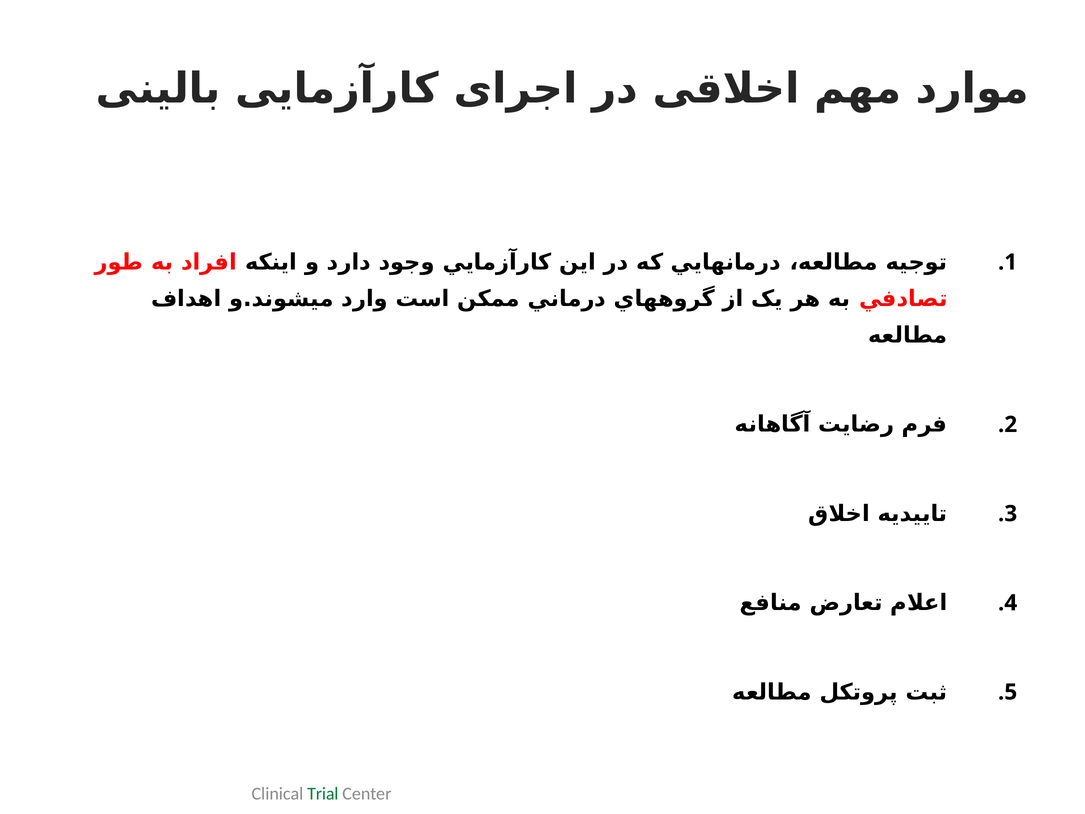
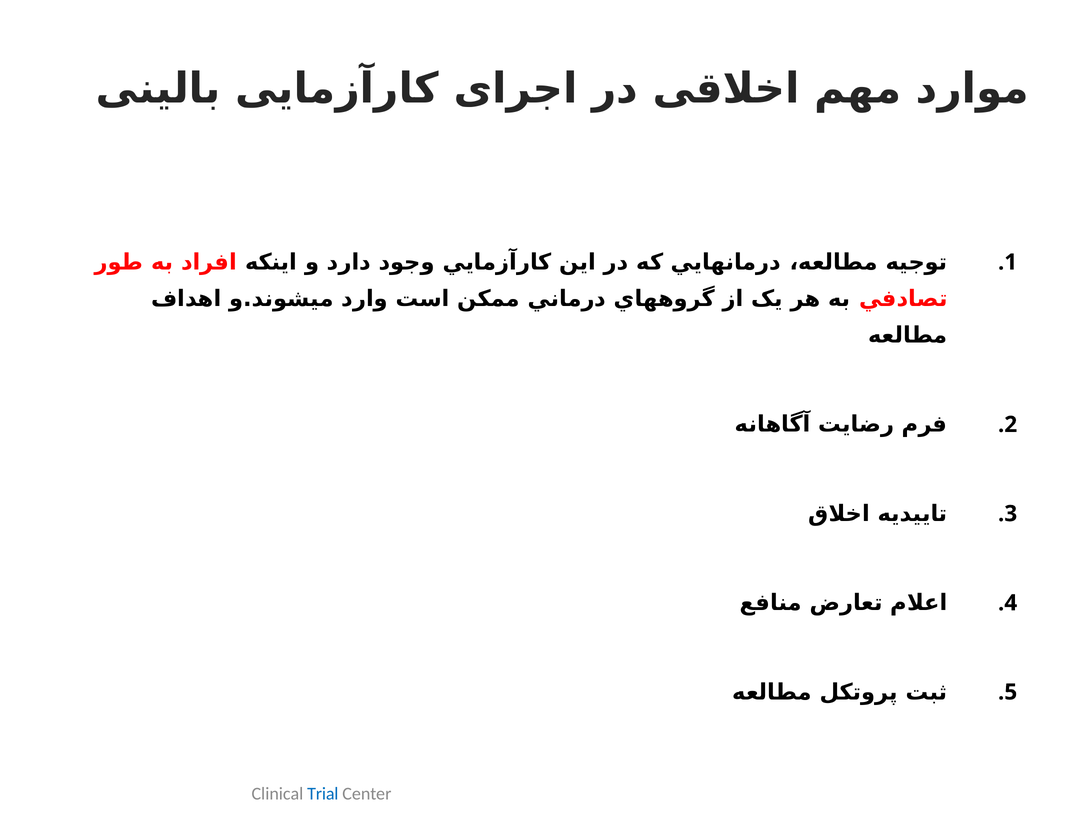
Trial colour: green -> blue (323, 793)
